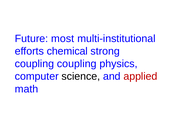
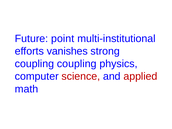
most: most -> point (63, 39)
chemical: chemical -> vanishes (67, 51)
science colour: black -> red (81, 76)
